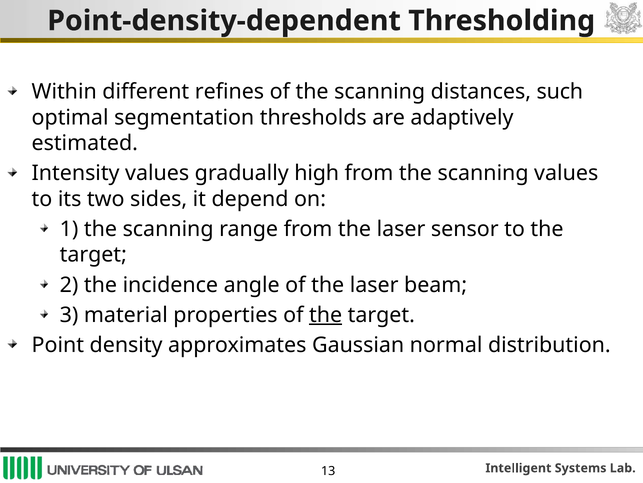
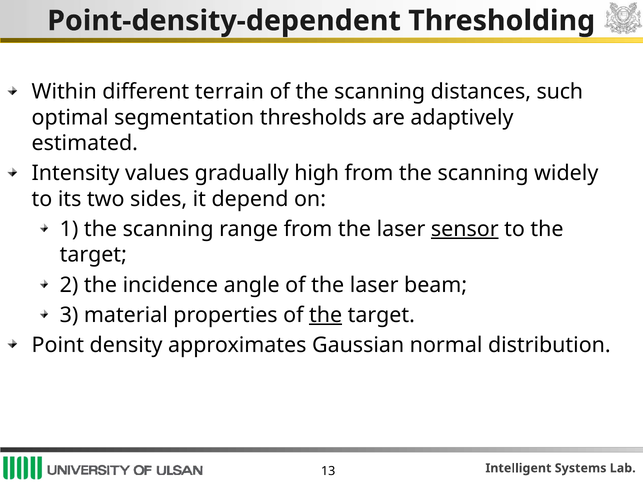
refines: refines -> terrain (229, 92)
scanning values: values -> widely (566, 173)
sensor underline: none -> present (465, 229)
